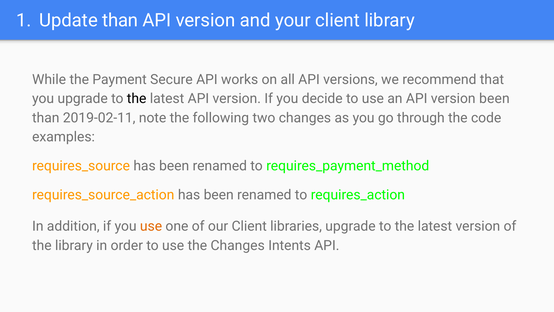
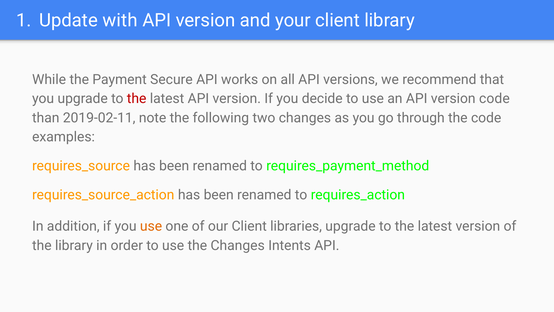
Update than: than -> with (120, 21)
the colour: black -> red (137, 99)
version been: been -> code (494, 99)
